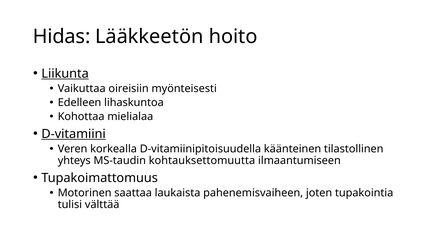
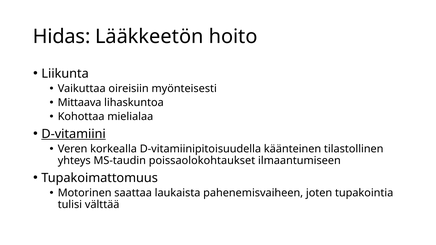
Liikunta underline: present -> none (65, 74)
Edelleen: Edelleen -> Mittaava (80, 103)
kohtauksettomuutta: kohtauksettomuutta -> poissaolokohtaukset (202, 161)
